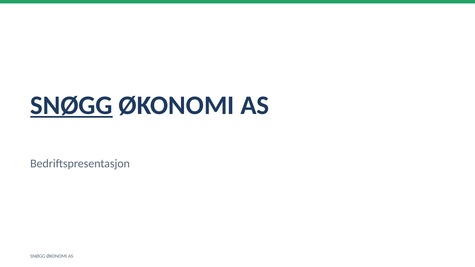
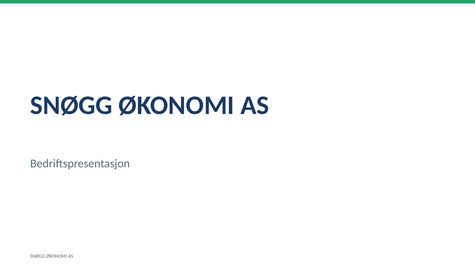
SNØGG underline: present -> none (71, 105)
